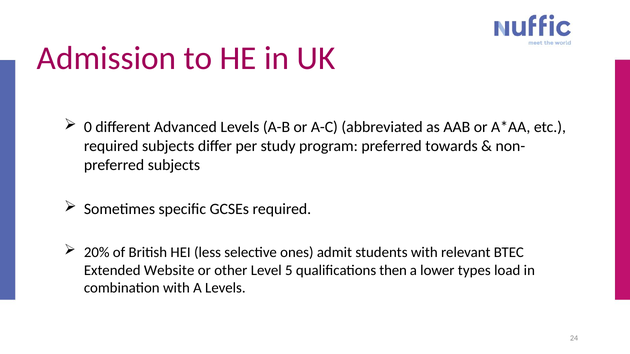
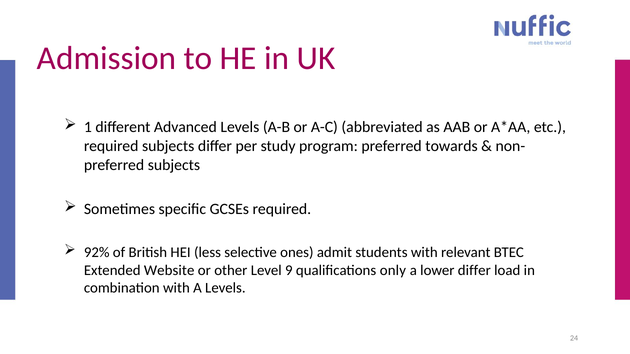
0: 0 -> 1 (88, 127)
20%: 20% -> 92% (97, 253)
5: 5 -> 9 (289, 270)
then: then -> only (393, 270)
lower types: types -> differ (474, 270)
